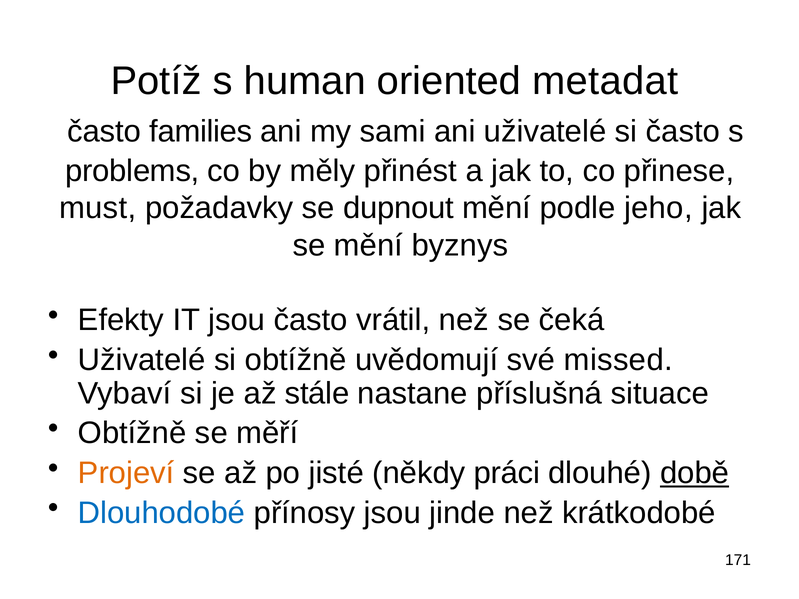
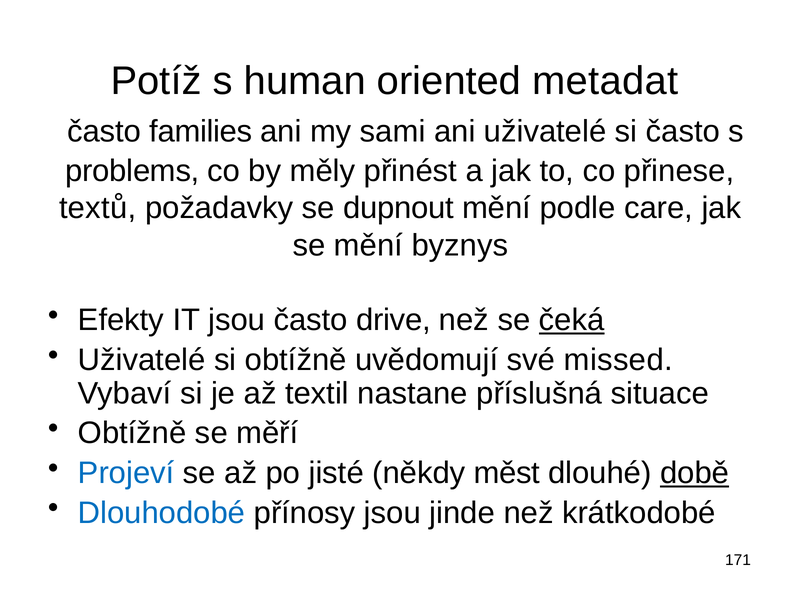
must: must -> textů (98, 208)
jeho: jeho -> care (659, 208)
vrátil: vrátil -> drive (393, 320)
čeká underline: none -> present (572, 320)
stále: stále -> textil (317, 394)
Projeví colour: orange -> blue (126, 473)
práci: práci -> měst (507, 473)
